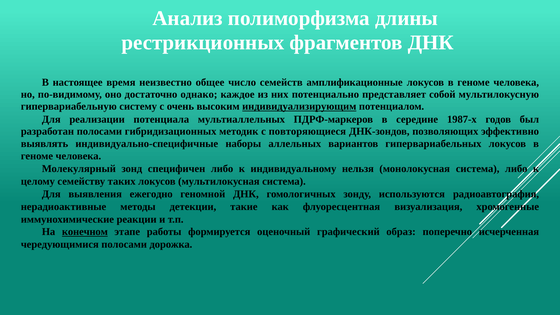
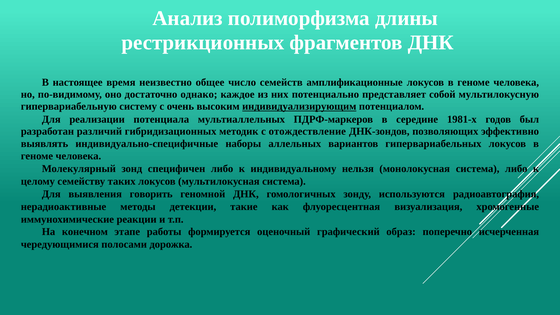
1987-х: 1987-х -> 1981-х (462, 119)
разработан полосами: полосами -> различий (99, 131)
повторяющиеся: повторяющиеся -> отождествление (307, 131)
ежегодно: ежегодно -> говорить (151, 194)
конечном underline: present -> none (85, 232)
